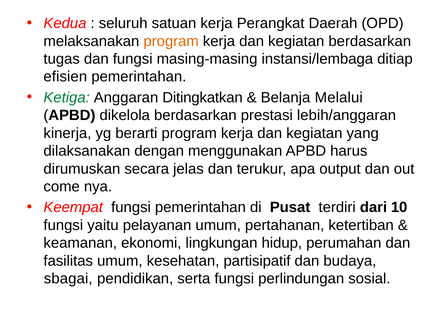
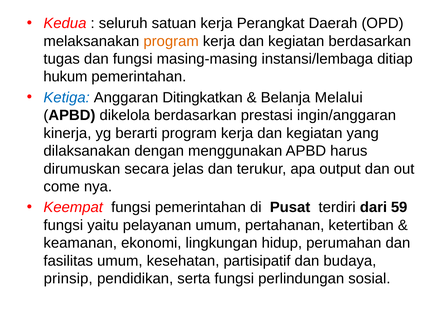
efisien: efisien -> hukum (65, 77)
Ketiga colour: green -> blue (67, 98)
lebih/anggaran: lebih/anggaran -> ingin/anggaran (347, 116)
10: 10 -> 59 (399, 208)
sbagai: sbagai -> prinsip (68, 279)
